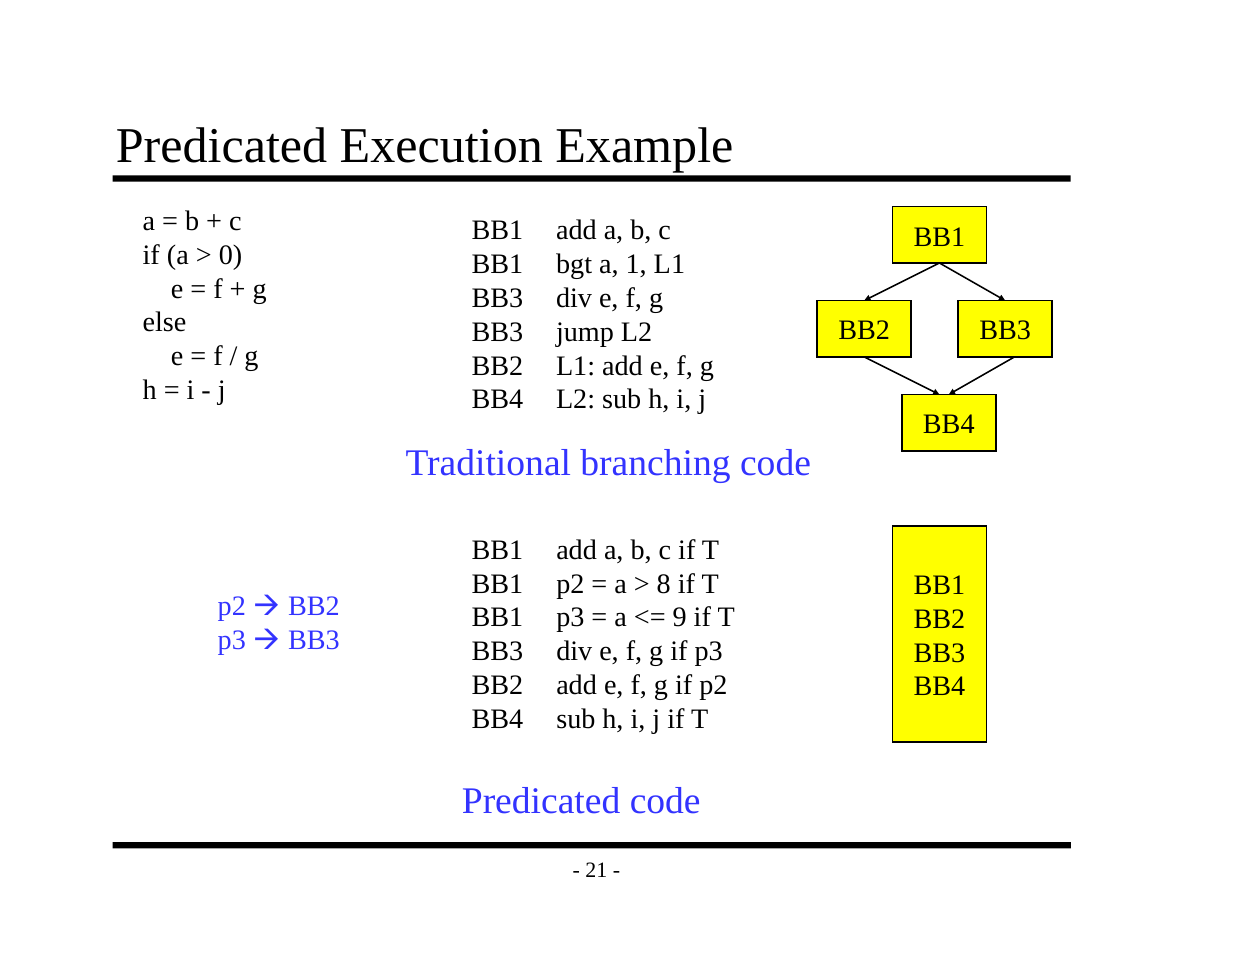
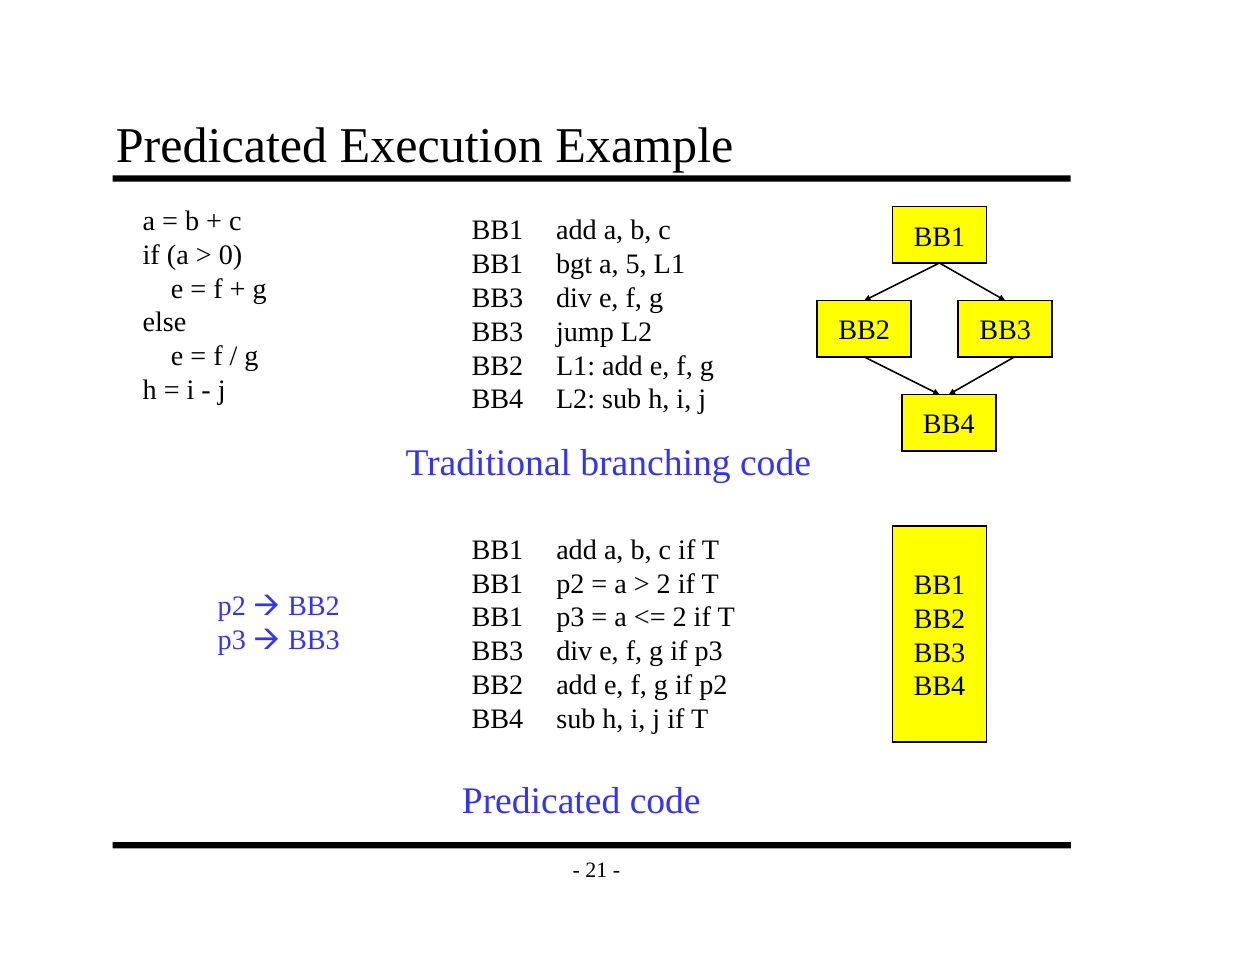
1: 1 -> 5 (636, 264)
8: 8 -> 2 (664, 584)
9: 9 -> 2 (680, 618)
